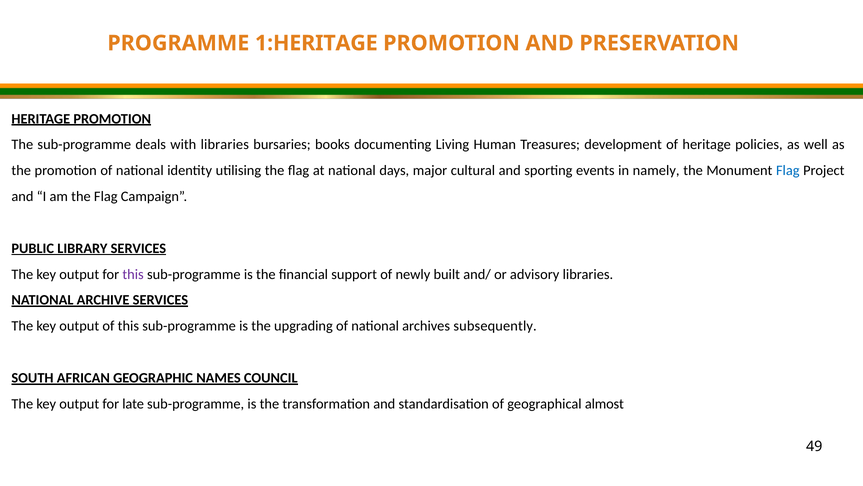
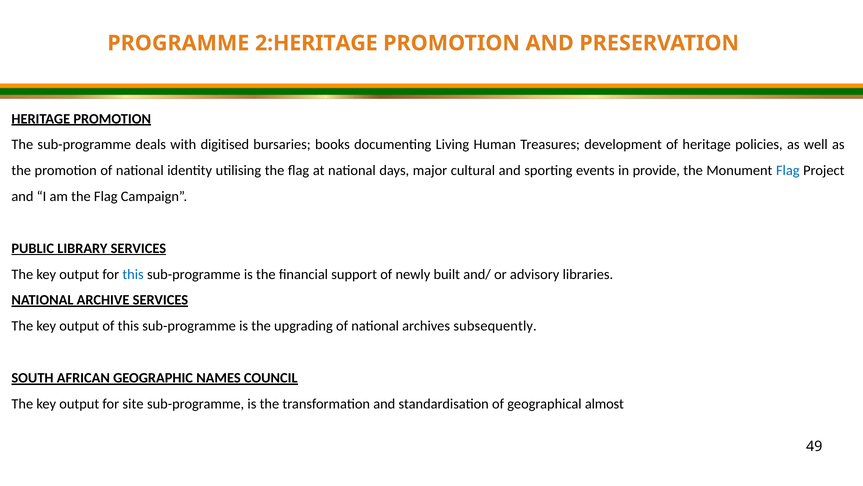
1:HERITAGE: 1:HERITAGE -> 2:HERITAGE (316, 43)
with libraries: libraries -> digitised (225, 145)
namely: namely -> provide (656, 170)
this colour: purple -> blue (133, 274)
late: late -> site (133, 403)
